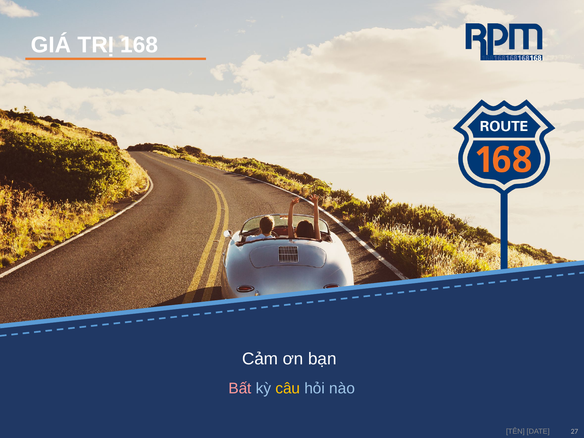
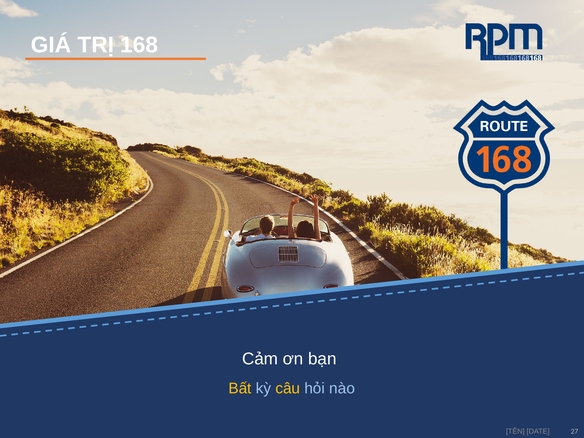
Bất colour: pink -> yellow (240, 388)
